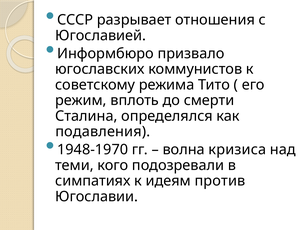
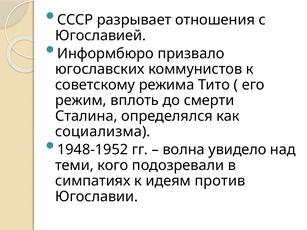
подавления: подавления -> социализма (103, 132)
1948-1970: 1948-1970 -> 1948-1952 (93, 150)
кризиса: кризиса -> увидело (237, 150)
